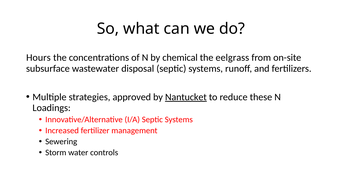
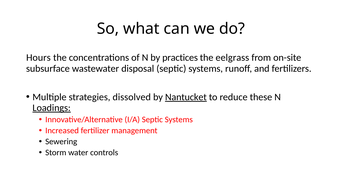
chemical: chemical -> practices (180, 58)
approved: approved -> dissolved (132, 97)
Loadings underline: none -> present (52, 108)
